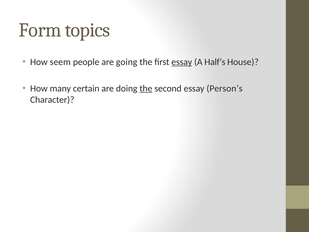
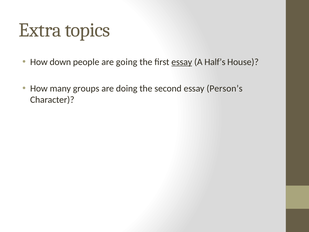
Form: Form -> Extra (40, 30)
seem: seem -> down (60, 62)
certain: certain -> groups (86, 88)
the underline: present -> none (146, 88)
